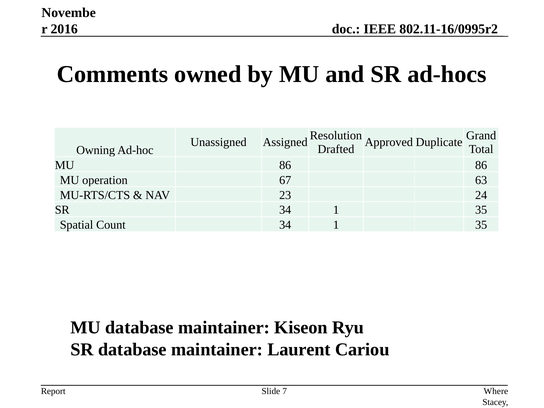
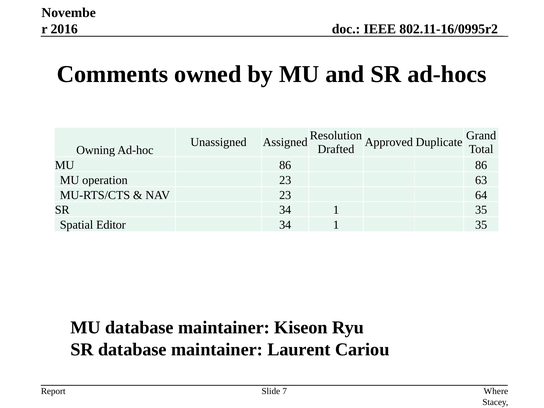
operation 67: 67 -> 23 (285, 180)
24: 24 -> 64 (481, 195)
Count: Count -> Editor (111, 225)
